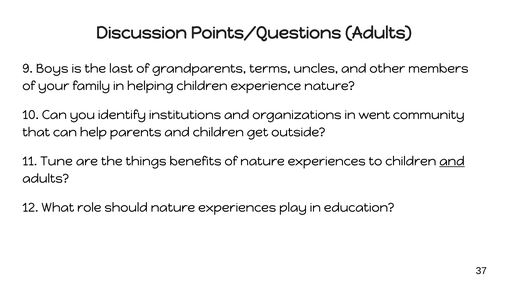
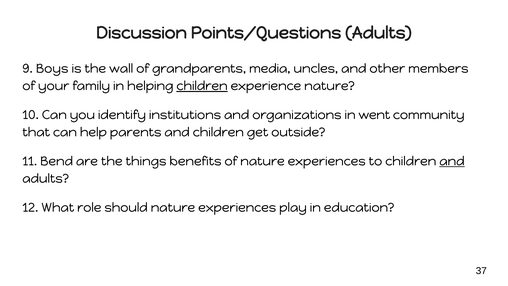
last: last -> wall (121, 68)
terms: terms -> media (270, 68)
children underline: none -> present (202, 86)
Tune: Tune -> Bend (57, 161)
